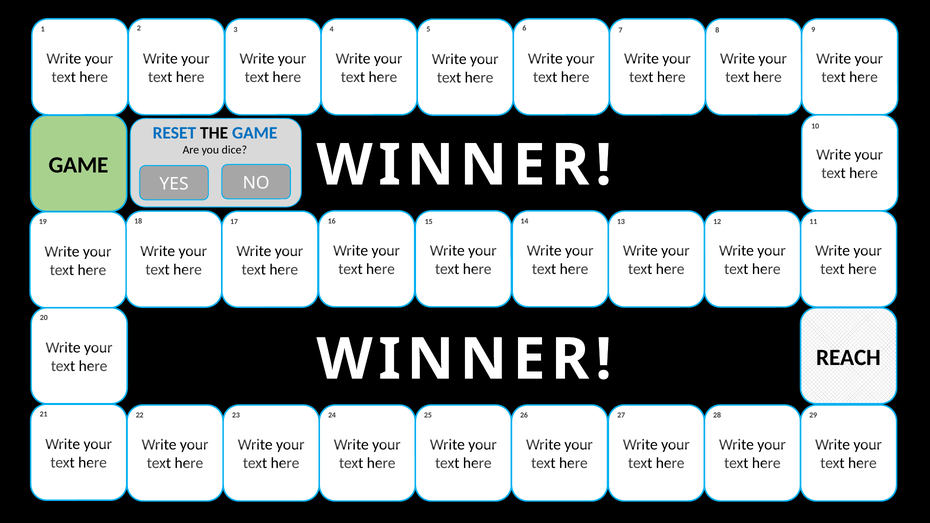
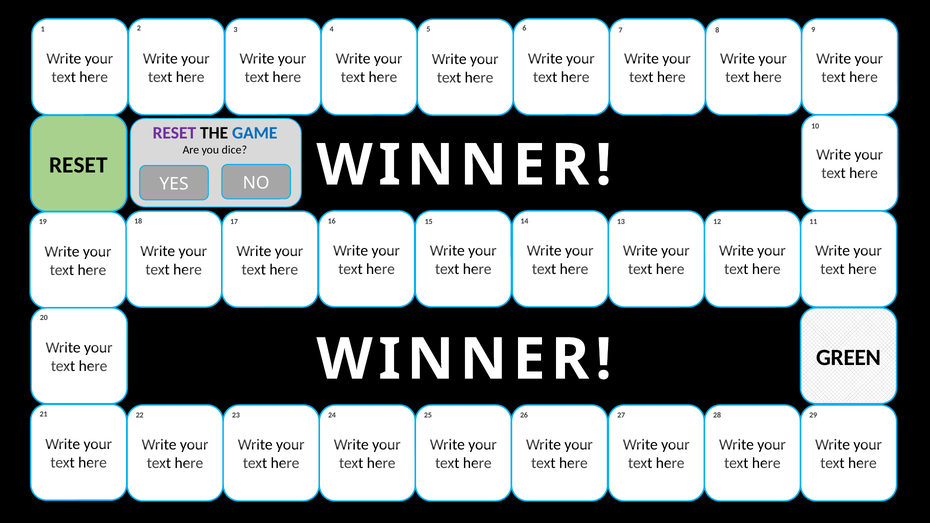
RESET colour: blue -> purple (174, 133)
GAME: GAME -> RESET (79, 165)
REACH: REACH -> GREEN (849, 357)
